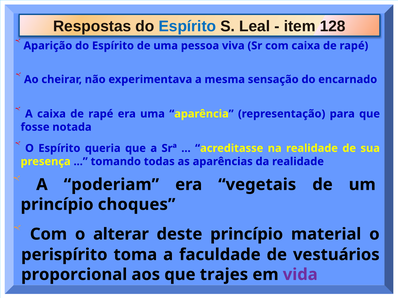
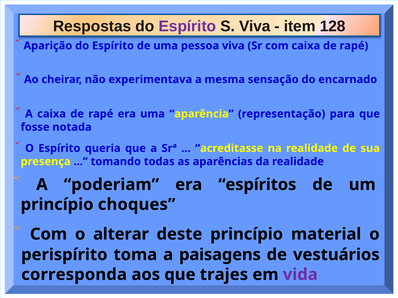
Espírito colour: blue -> purple (187, 26)
S Leal: Leal -> Viva (255, 26)
vegetais: vegetais -> espíritos (257, 185)
faculdade: faculdade -> paisagens (220, 255)
proporcional: proporcional -> corresponda (74, 275)
